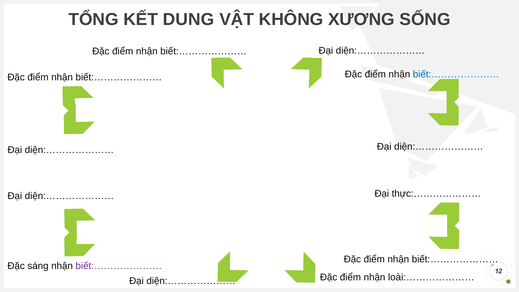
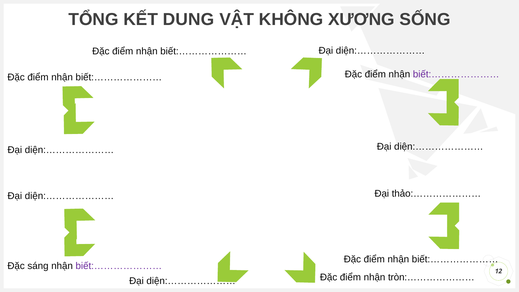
biết:………………… colour: blue -> purple (456, 74)
thực:…………………: thực:………………… -> thảo:………………… (436, 193)
loài:…………………: loài:………………… -> tròn:………………… (431, 277)
